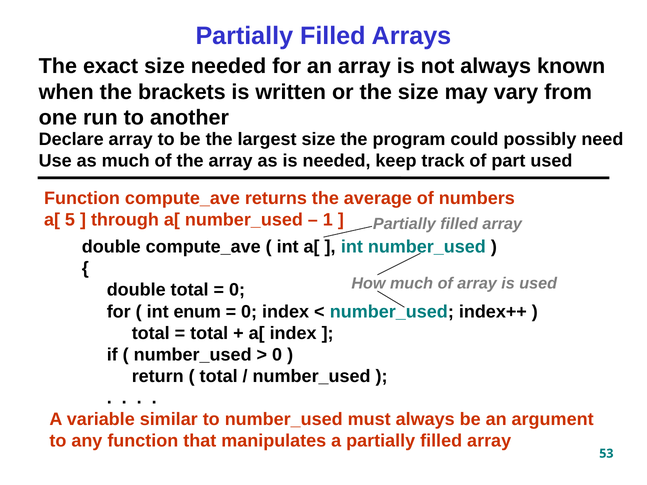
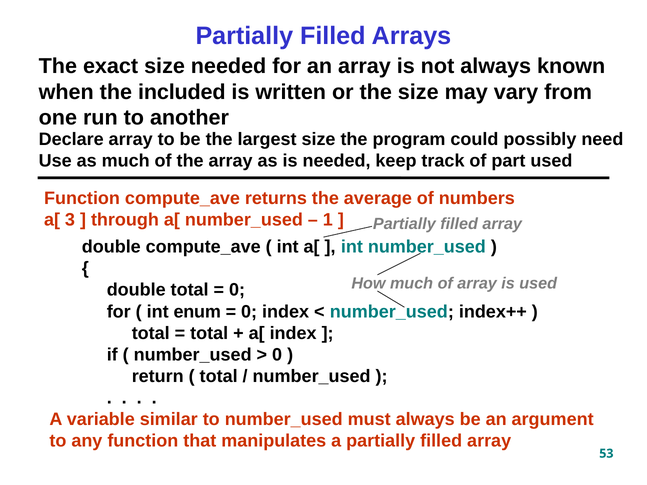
brackets: brackets -> included (182, 92)
5: 5 -> 3 (70, 220)
